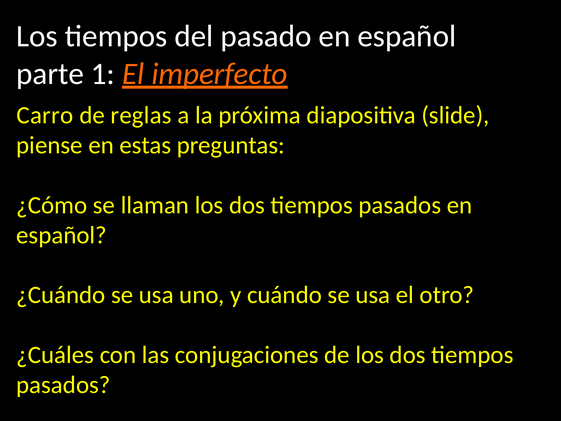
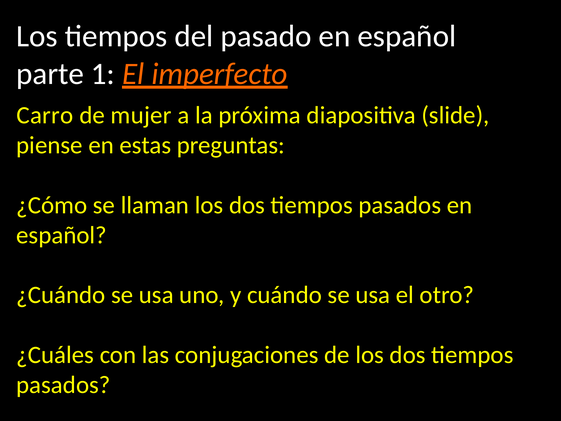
reglas: reglas -> mujer (141, 115)
